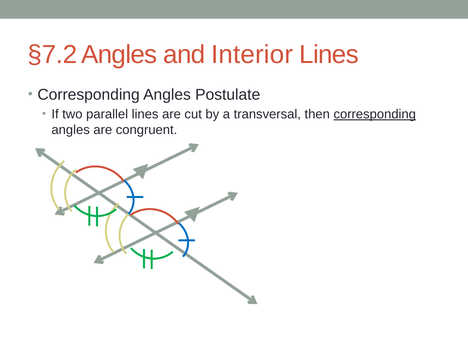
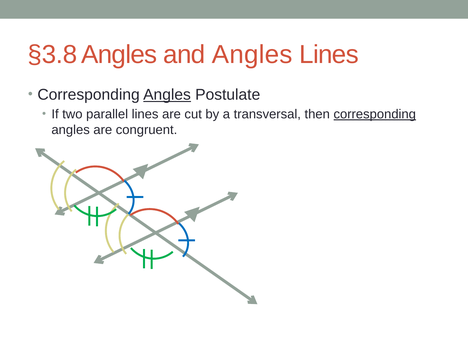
§7.2: §7.2 -> §3.8 (52, 54)
and Interior: Interior -> Angles (252, 54)
Angles underline: none -> present (167, 95)
